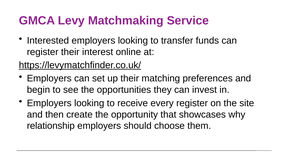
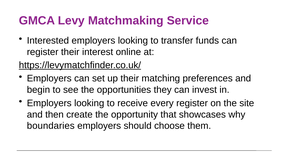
relationship: relationship -> boundaries (51, 126)
